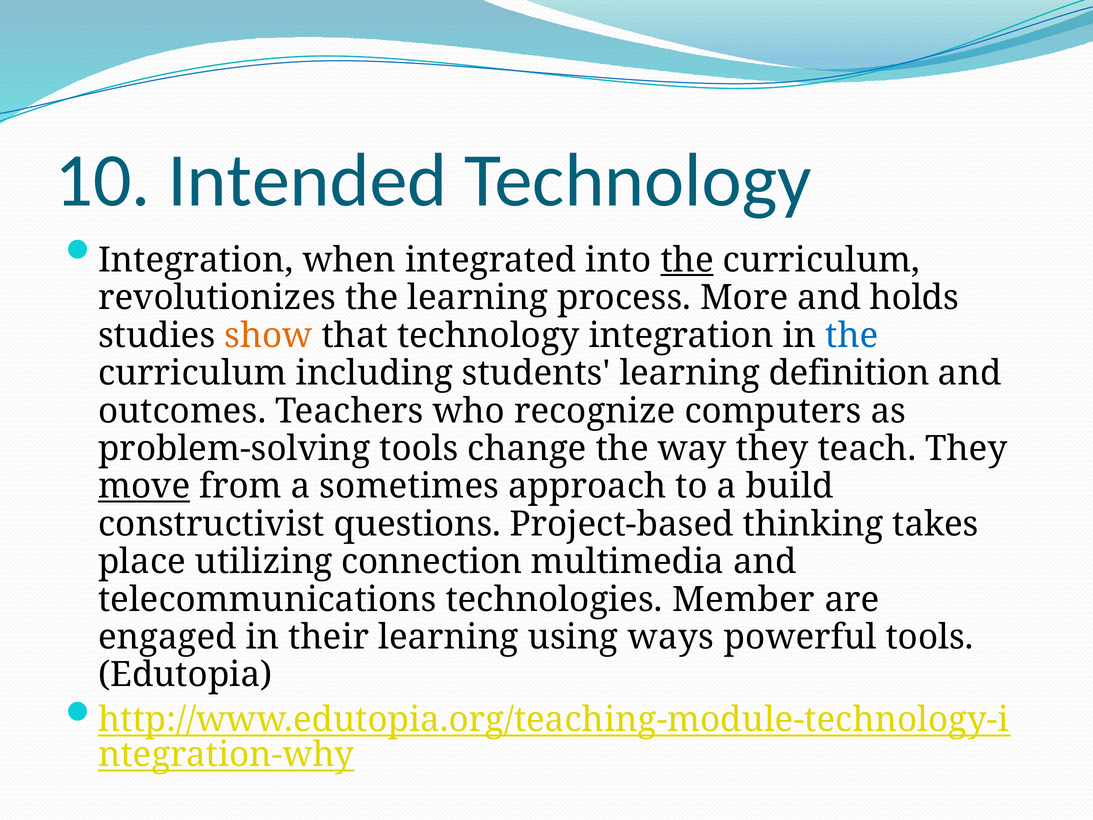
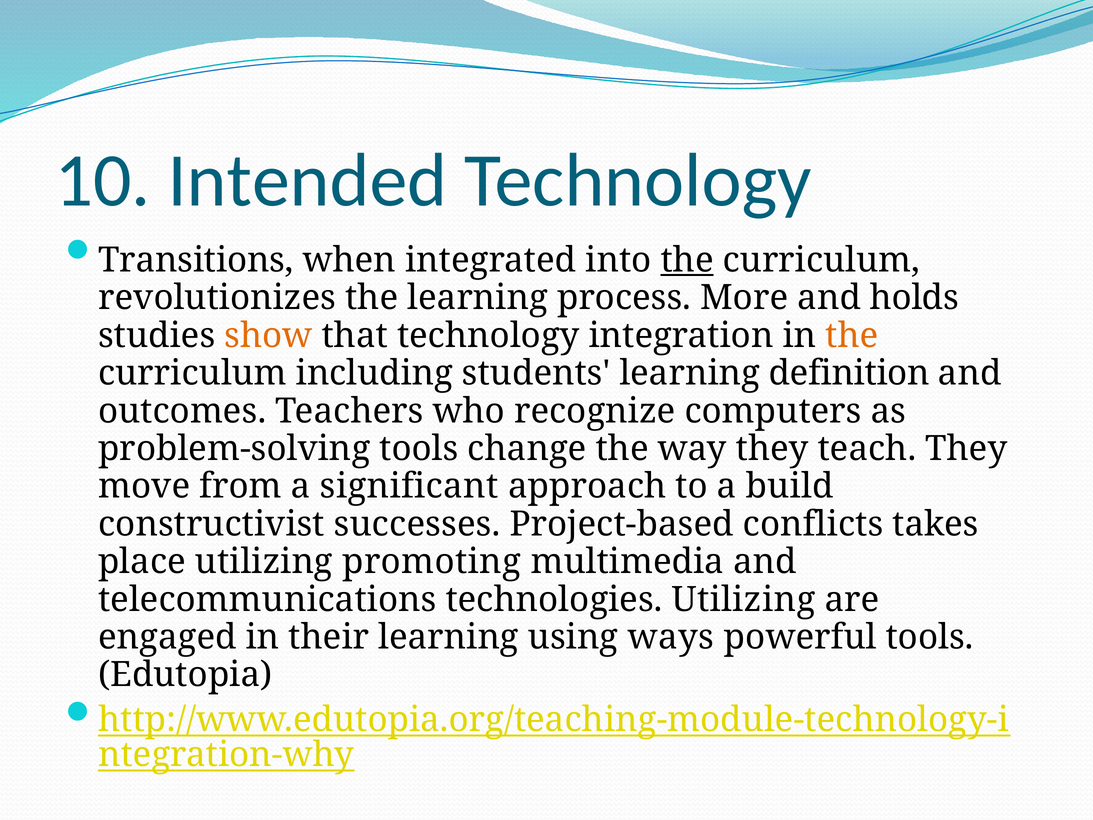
Integration: Integration -> Transitions (196, 260)
the colour: blue -> orange (852, 335)
move underline: present -> none (144, 486)
sometimes: sometimes -> significant (409, 486)
questions: questions -> successes (417, 524)
thinking: thinking -> conflicts (813, 524)
connection: connection -> promoting (432, 562)
technologies Member: Member -> Utilizing (744, 599)
